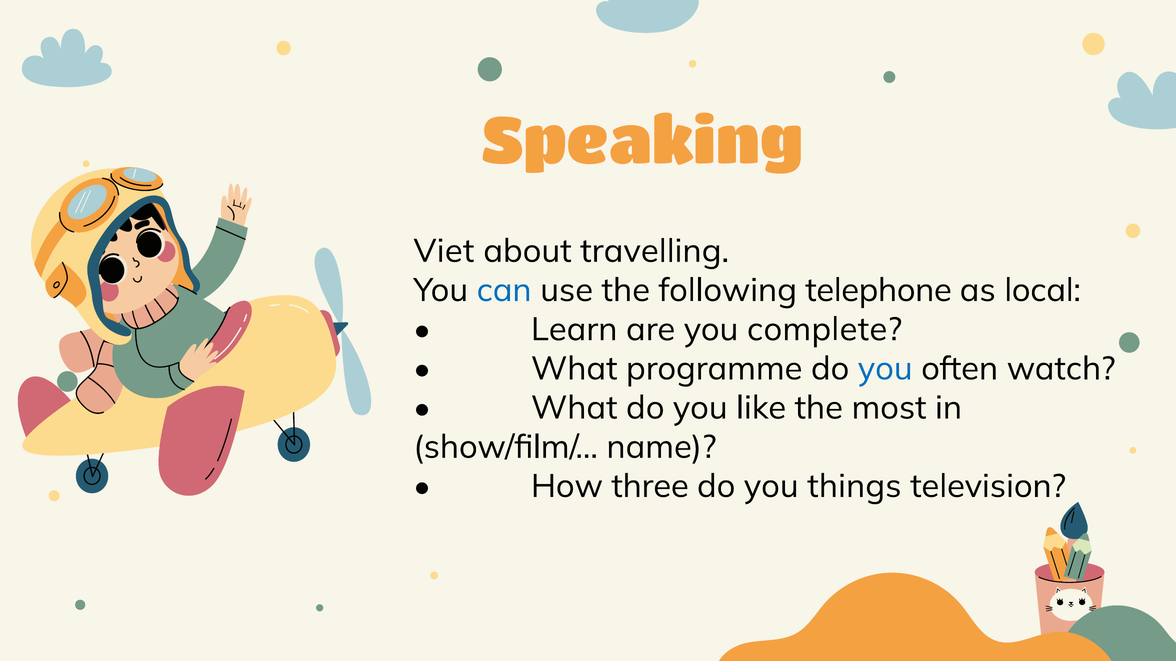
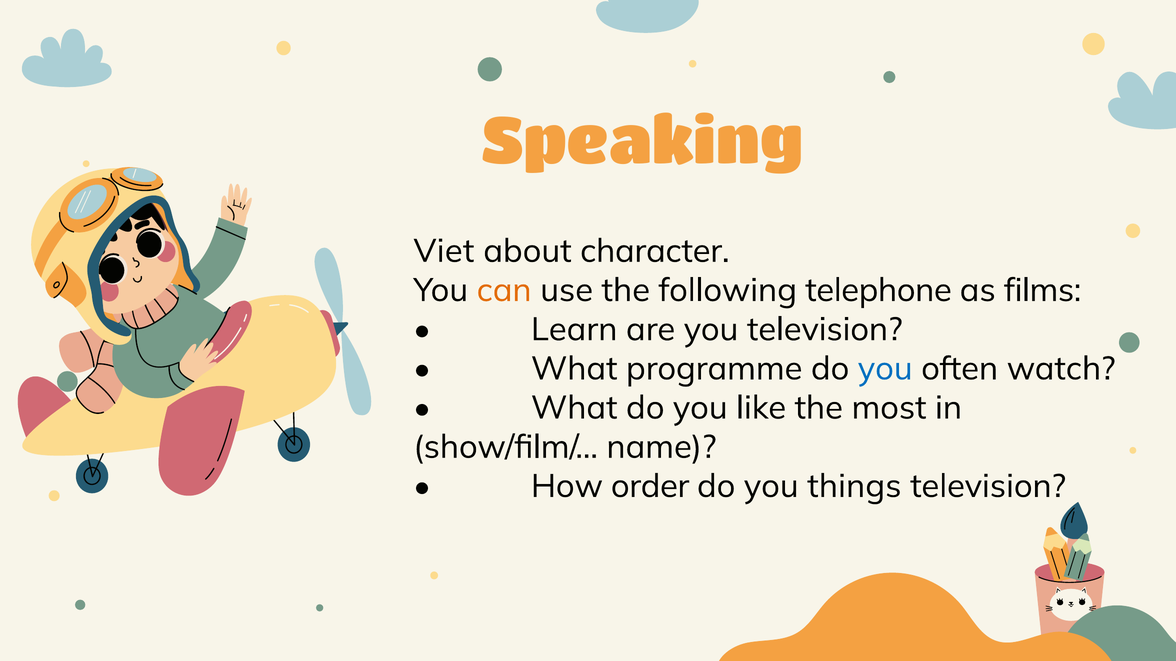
travelling: travelling -> character (655, 251)
can colour: blue -> orange (504, 290)
local: local -> films (1043, 290)
you complete: complete -> television (825, 330)
three: three -> order (650, 487)
